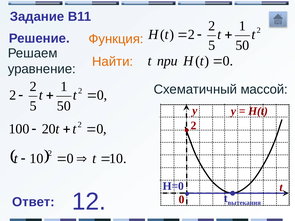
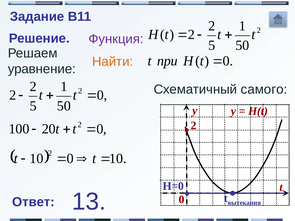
Функция colour: orange -> purple (116, 39)
массой: массой -> самого (264, 89)
12: 12 -> 13 (89, 202)
